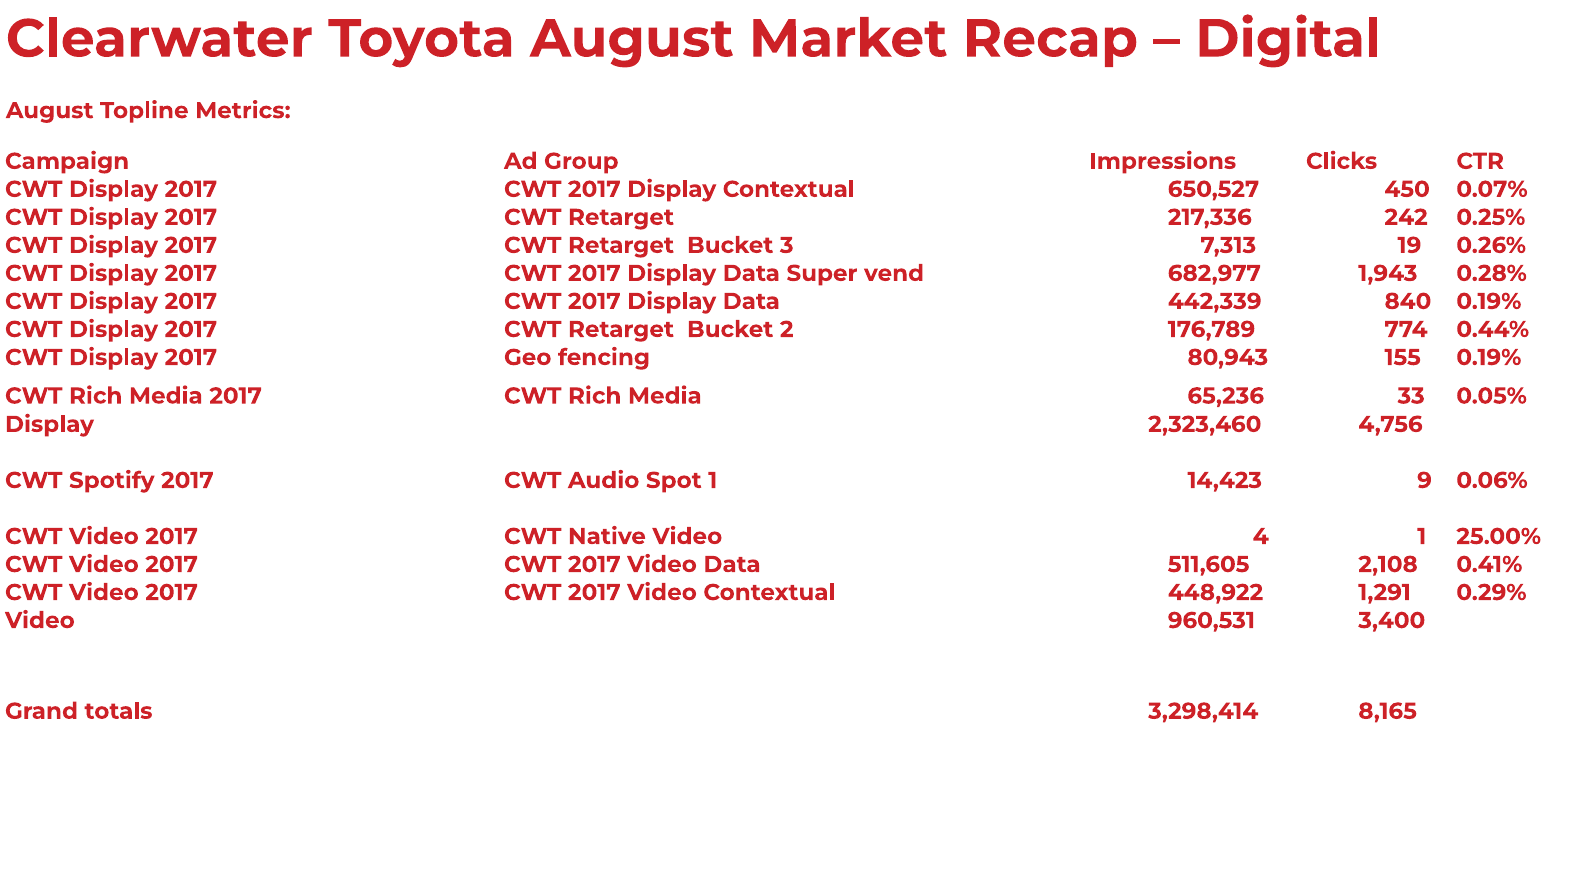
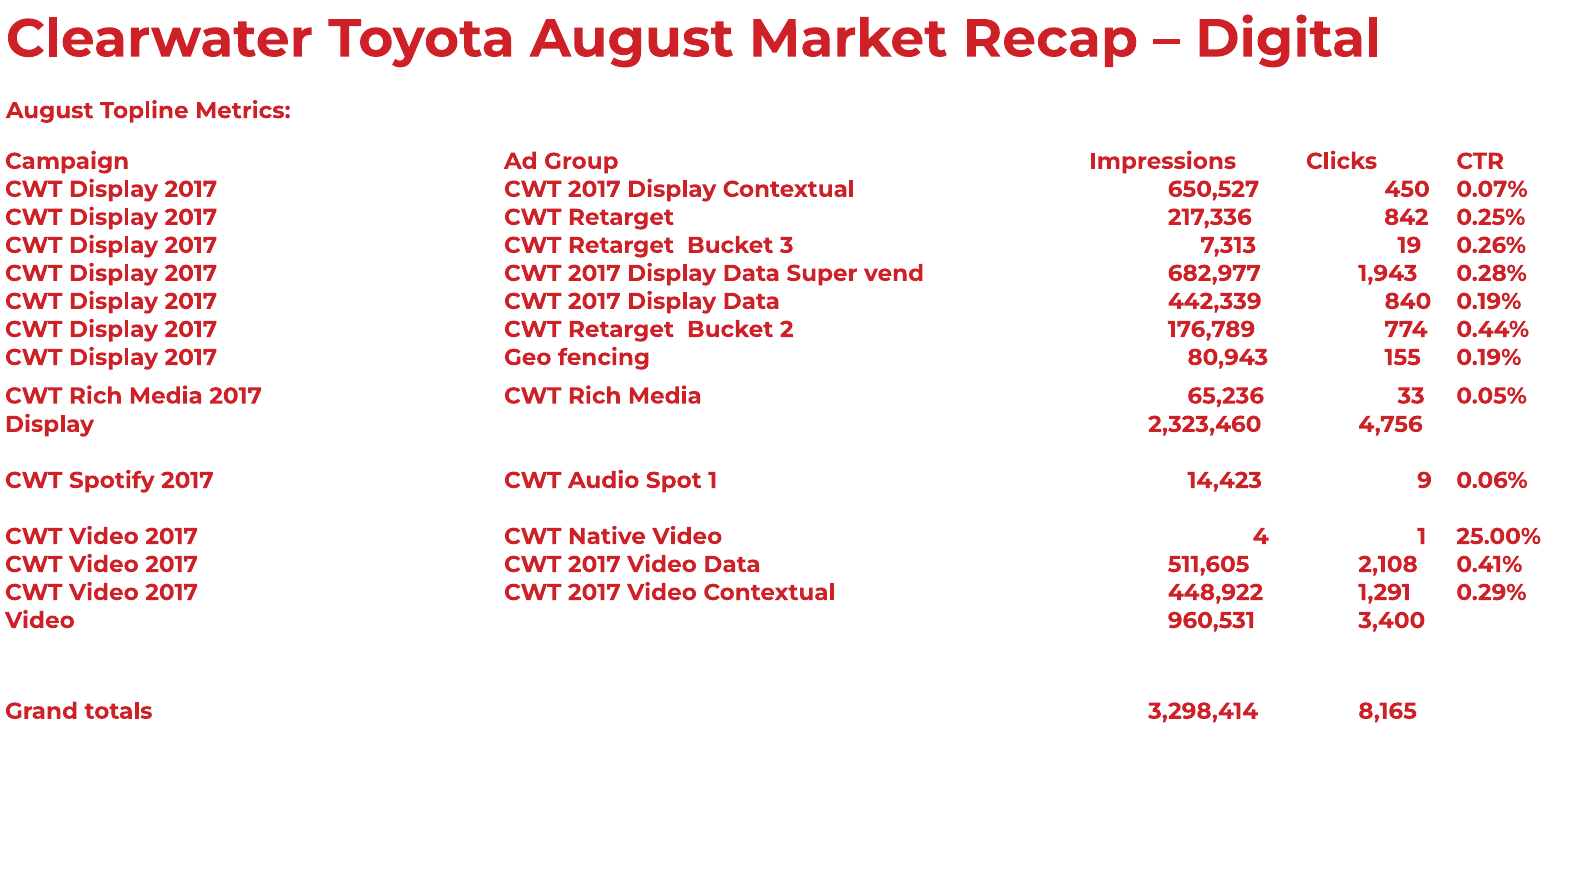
242: 242 -> 842 (1406, 217)
